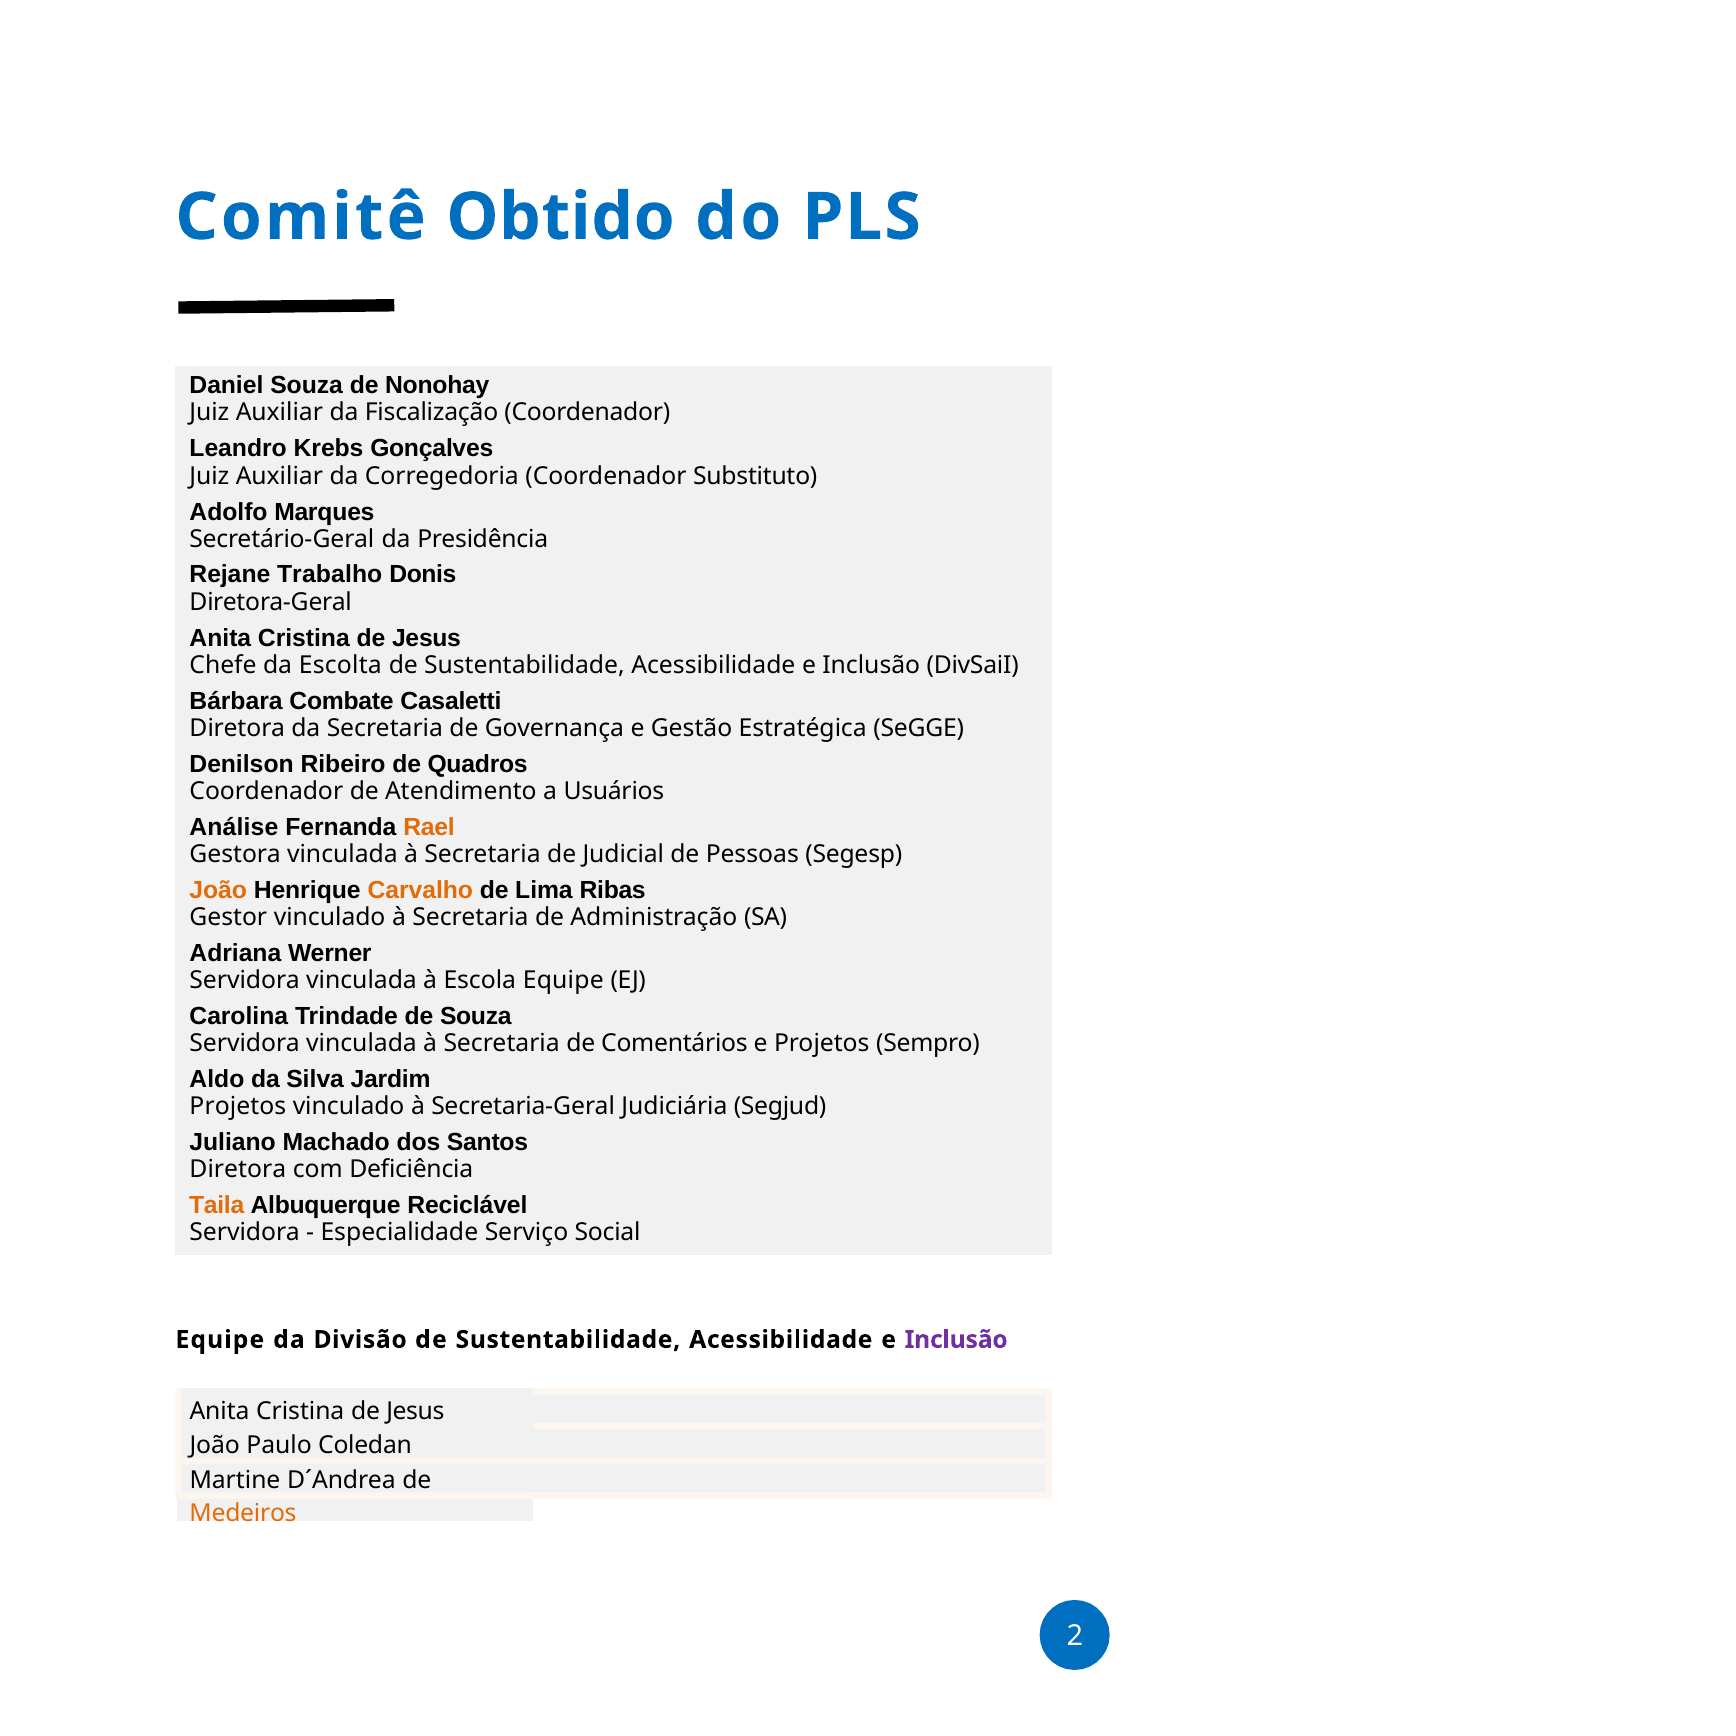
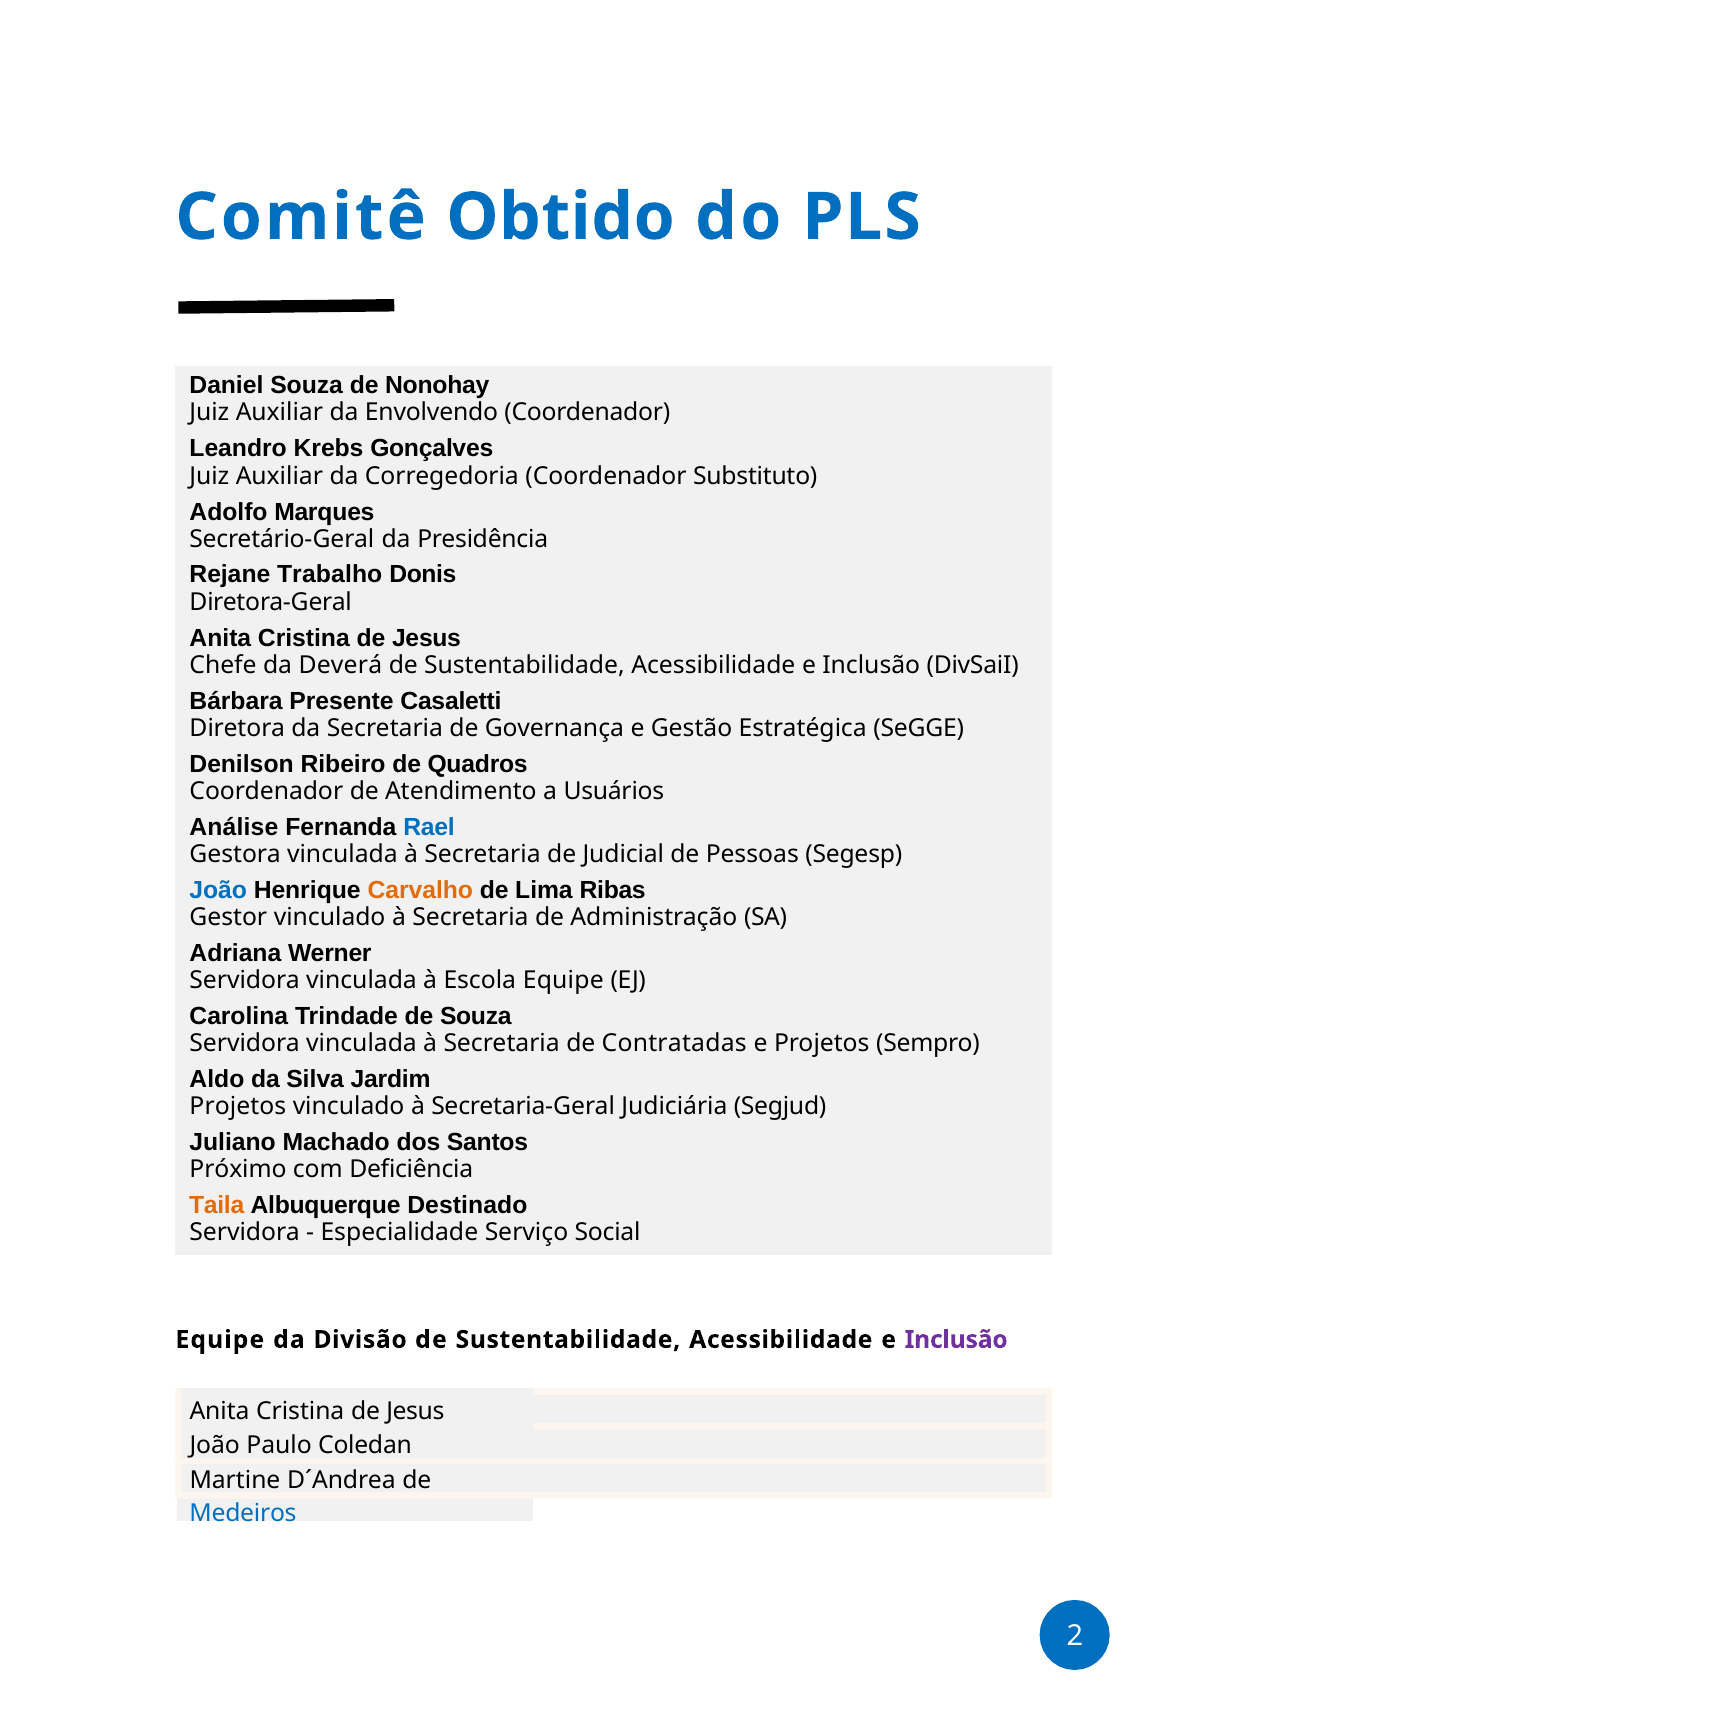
Fiscalização: Fiscalização -> Envolvendo (432, 413)
Escolta: Escolta -> Deverá (340, 665)
Combate: Combate -> Presente (341, 701)
Rael colour: orange -> blue (429, 827)
João colour: orange -> blue (218, 890)
Comentários: Comentários -> Contratadas (674, 1043)
Diretora: Diretora -> Próximo (238, 1169)
Reciclável: Reciclável -> Destinado (467, 1205)
Medeiros colour: orange -> blue (243, 1514)
